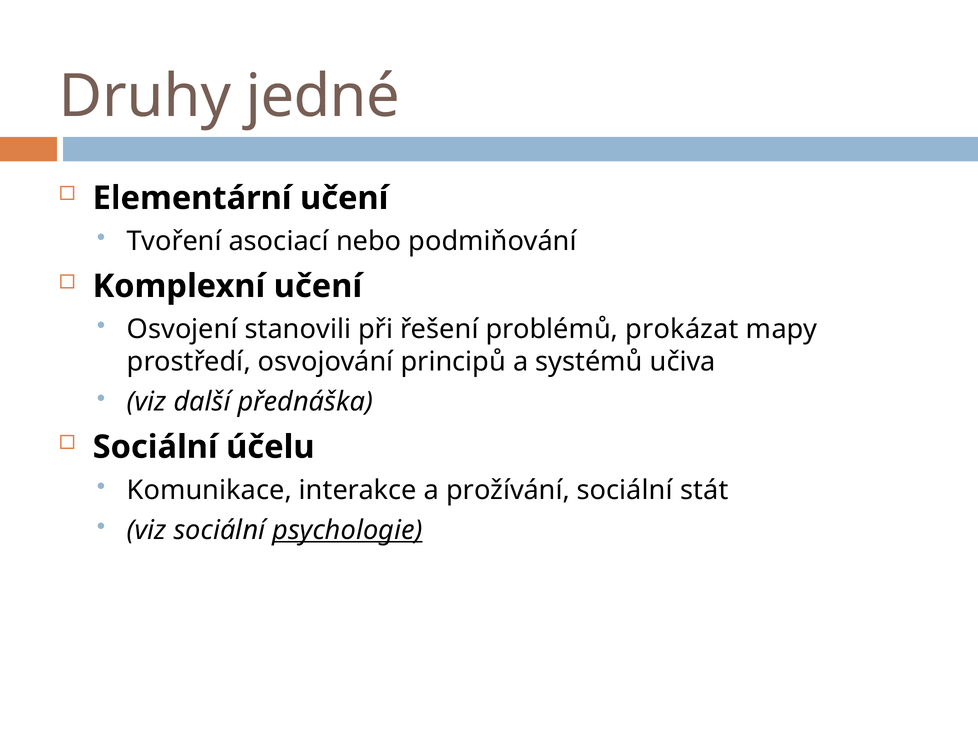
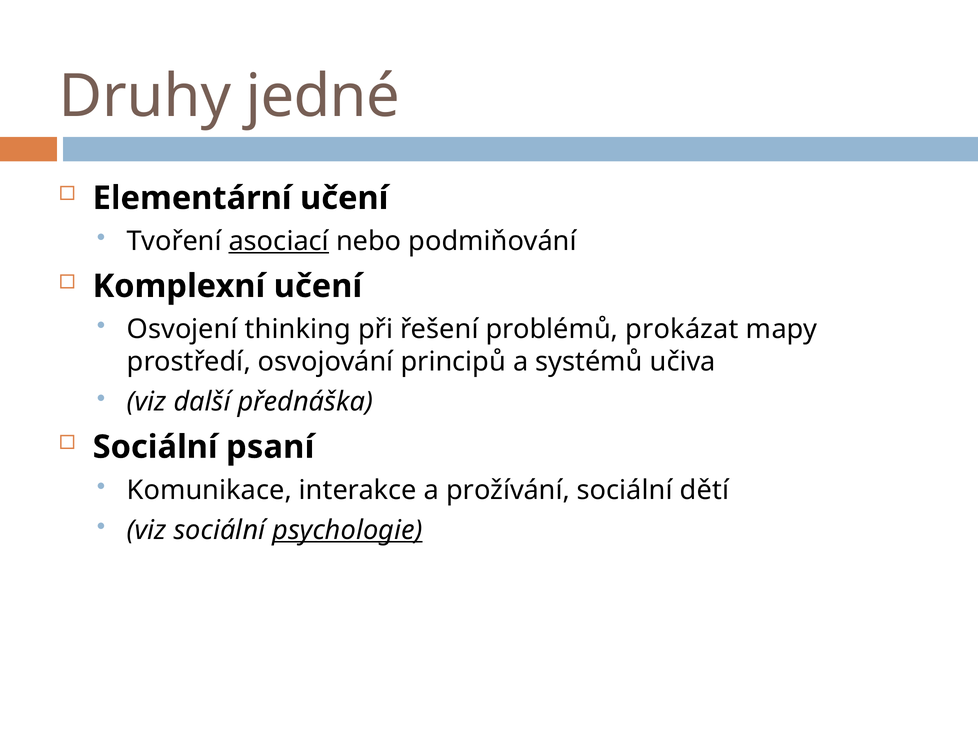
asociací underline: none -> present (279, 241)
stanovili: stanovili -> thinking (298, 329)
účelu: účelu -> psaní (270, 447)
stát: stát -> dětí (704, 490)
